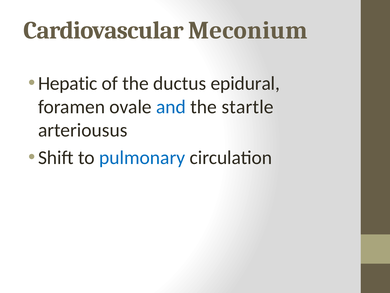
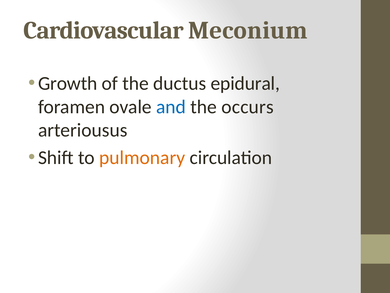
Hepatic: Hepatic -> Growth (68, 83)
startle: startle -> occurs (248, 107)
pulmonary colour: blue -> orange (142, 157)
